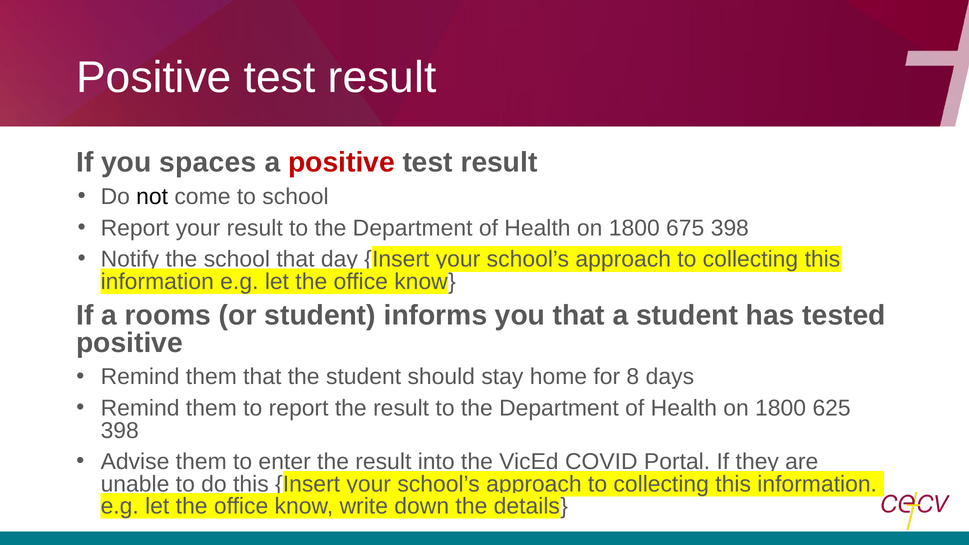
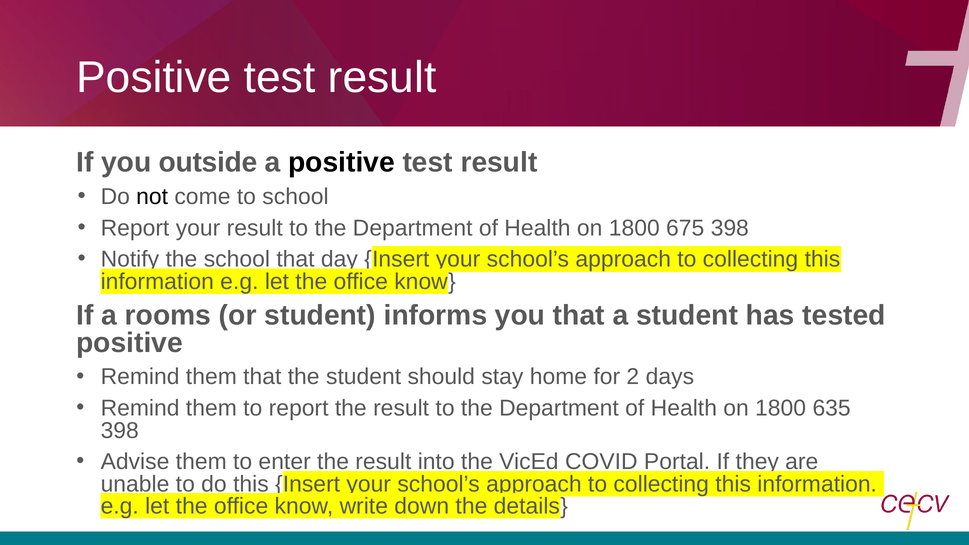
spaces: spaces -> outside (208, 163)
positive colour: red -> black (341, 163)
8: 8 -> 2 (633, 377)
625: 625 -> 635 (832, 408)
